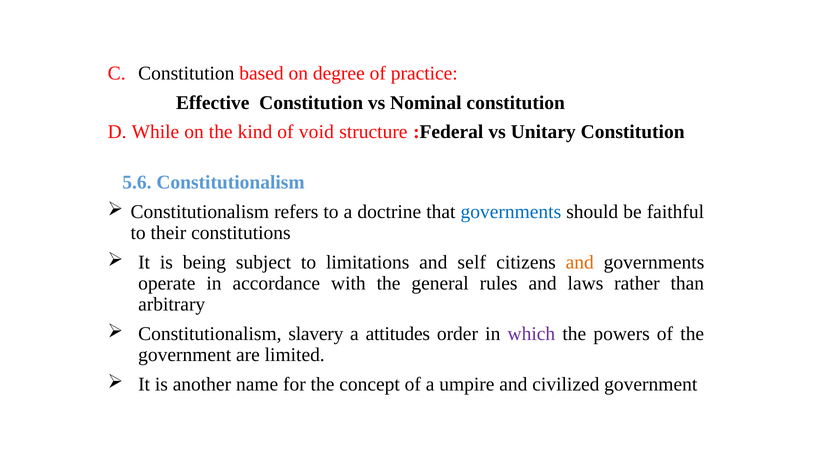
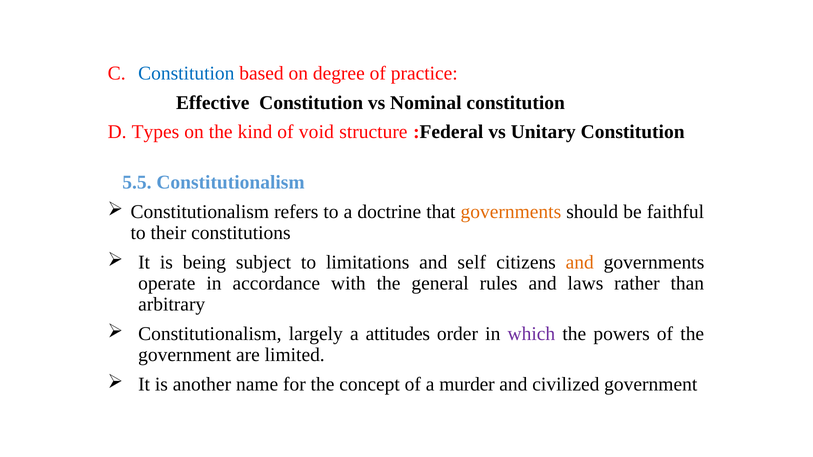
Constitution colour: black -> blue (186, 73)
While: While -> Types (155, 132)
5.6: 5.6 -> 5.5 (137, 183)
governments colour: blue -> orange (511, 212)
slavery: slavery -> largely (316, 334)
umpire: umpire -> murder (467, 385)
